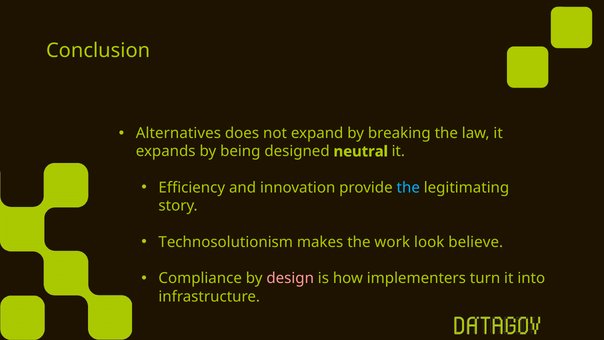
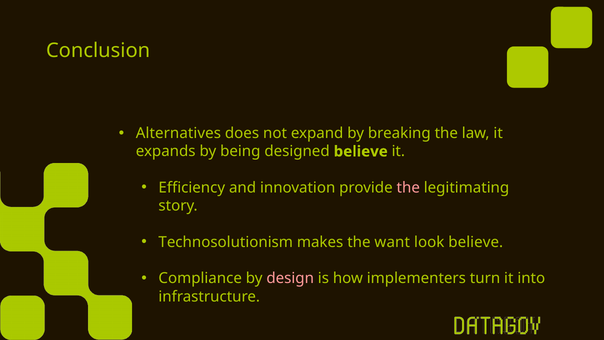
designed neutral: neutral -> believe (361, 151)
the colour: light blue -> pink (408, 188)
work: work -> want (392, 242)
